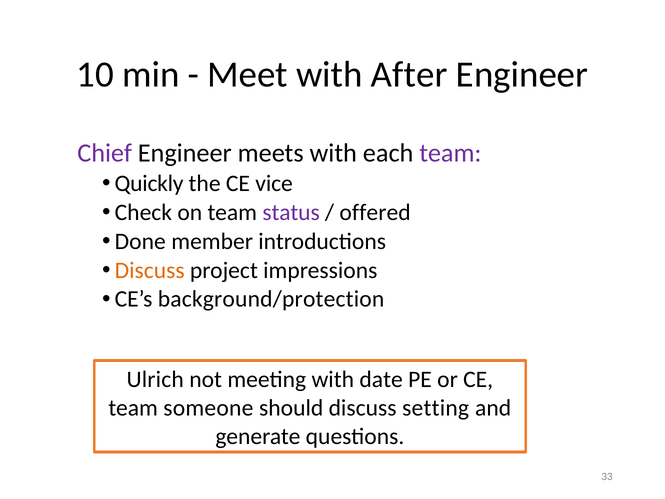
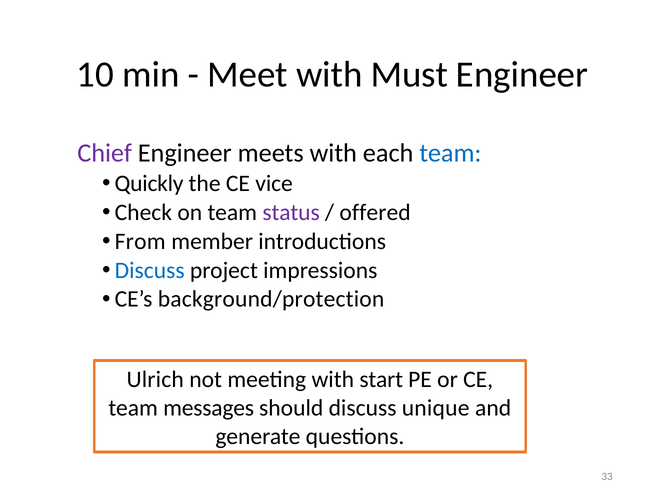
After: After -> Must (409, 74)
team colour: purple -> blue (450, 153)
Done: Done -> From (140, 241)
Discuss colour: orange -> blue (150, 270)
date: date -> start (381, 379)
someone: someone -> messages (209, 408)
setting: setting -> unique (436, 408)
